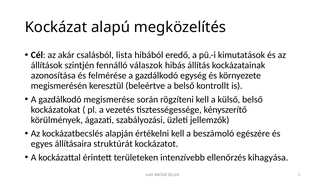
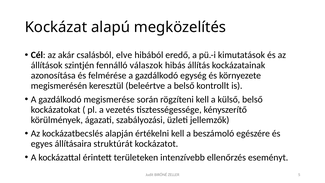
lista: lista -> elve (124, 55)
kihagyása: kihagyása -> eseményt (268, 157)
